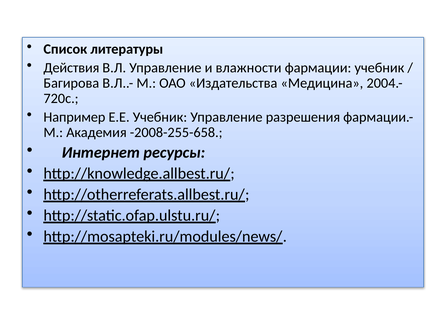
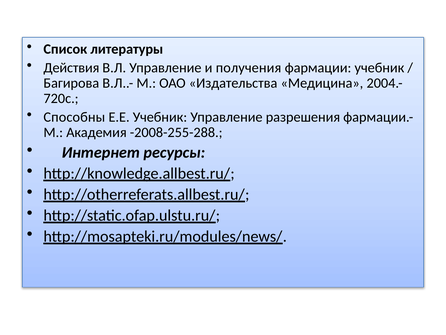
влажности: влажности -> получения (249, 68)
Например: Например -> Способны (74, 117)
-2008-255-658: -2008-255-658 -> -2008-255-288 (176, 132)
